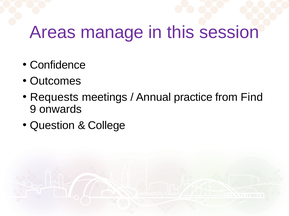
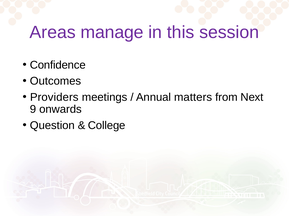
Requests: Requests -> Providers (54, 97)
practice: practice -> matters (193, 97)
Find: Find -> Next (252, 97)
